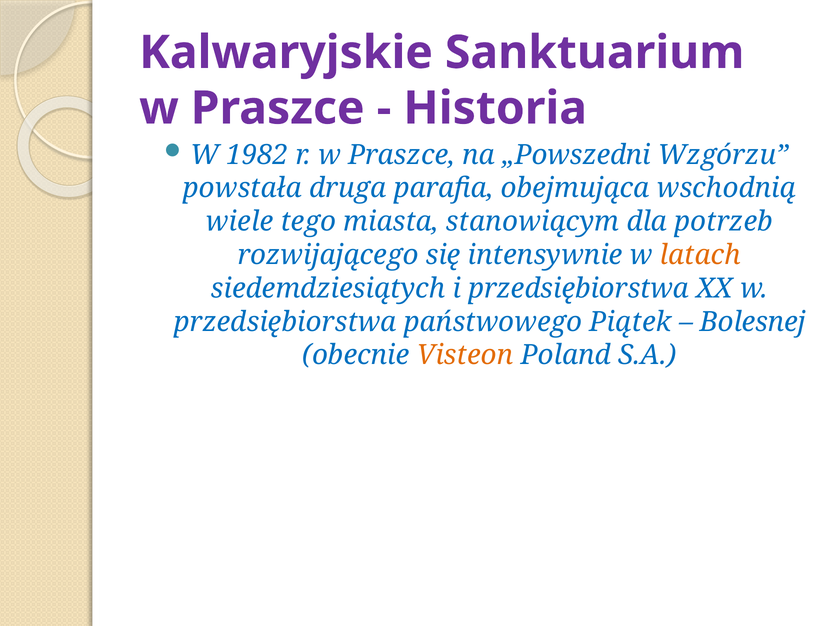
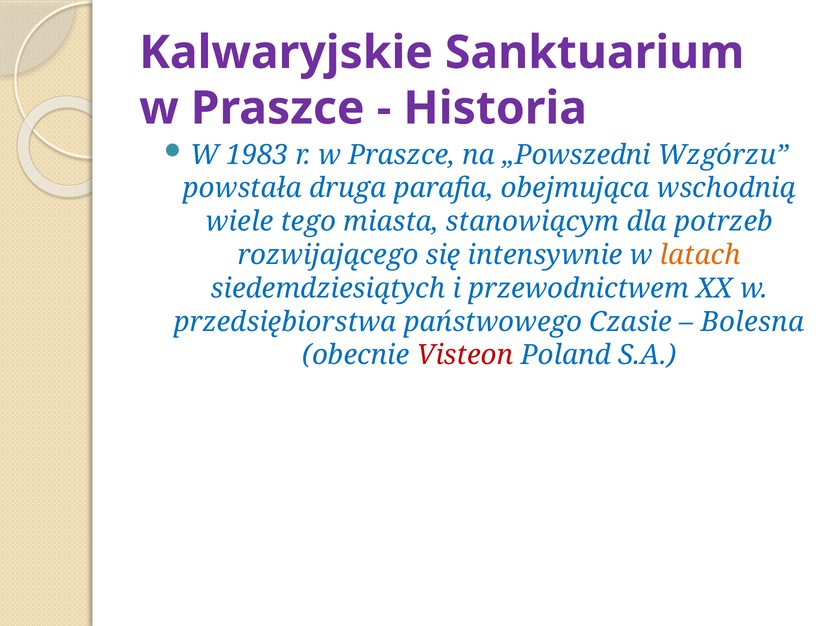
1982: 1982 -> 1983 (257, 155)
i przedsiębiorstwa: przedsiębiorstwa -> przewodnictwem (579, 288)
Piątek: Piątek -> Czasie (631, 322)
Bolesnej: Bolesnej -> Bolesna (753, 322)
Visteon colour: orange -> red (465, 355)
